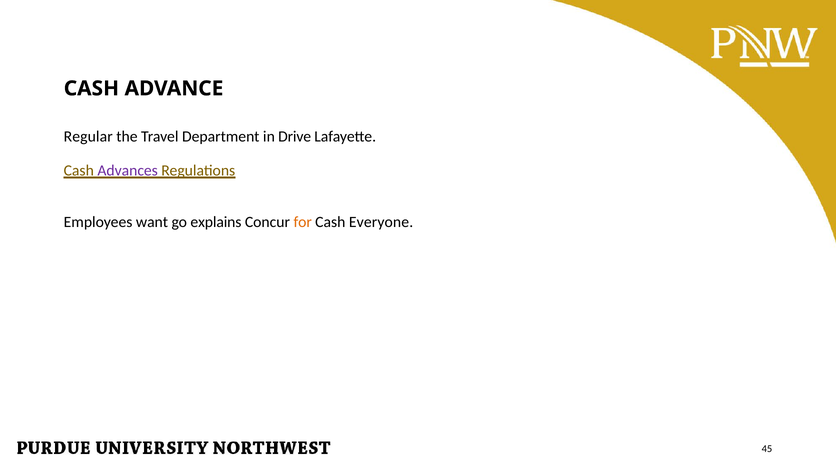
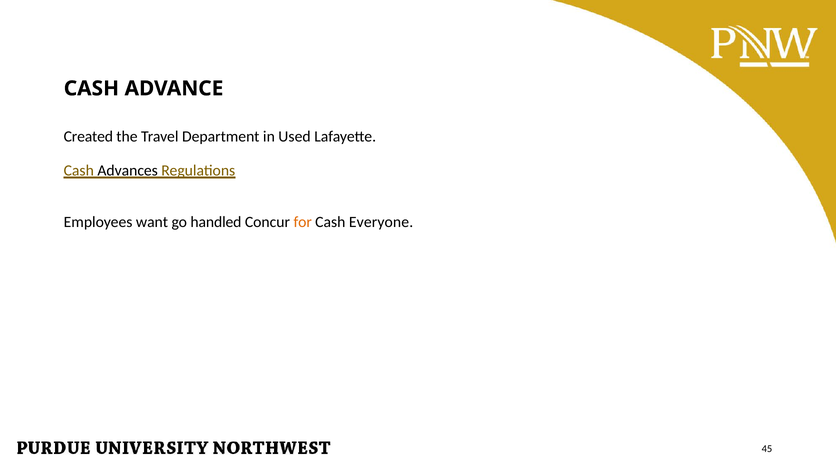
Regular: Regular -> Created (88, 137)
Drive: Drive -> Used (295, 137)
Advances colour: purple -> black (128, 171)
explains: explains -> handled (216, 222)
